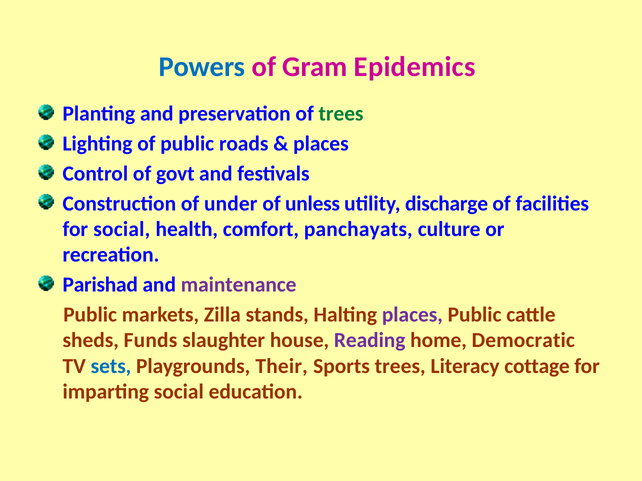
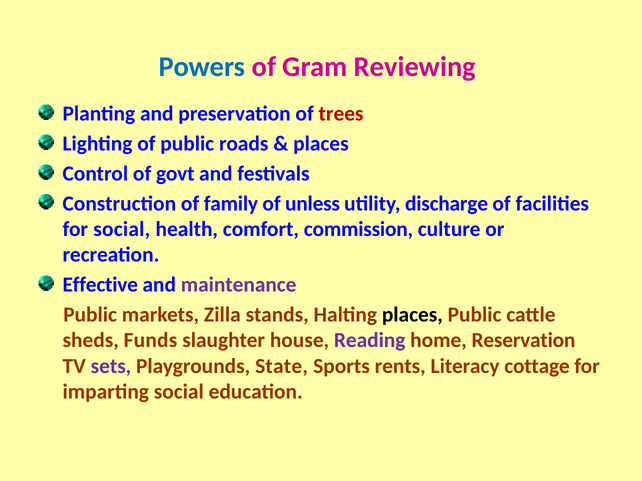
Epidemics: Epidemics -> Reviewing (415, 67)
trees colour: green -> red (341, 114)
under: under -> family (231, 204)
panchayats: panchayats -> commission (358, 229)
Parishad: Parishad -> Effective (100, 285)
places colour: purple -> black (412, 315)
Democratic: Democratic -> Reservation (524, 341)
sets colour: blue -> purple (111, 366)
Their: Their -> State (282, 366)
Sports trees: trees -> rents (400, 366)
